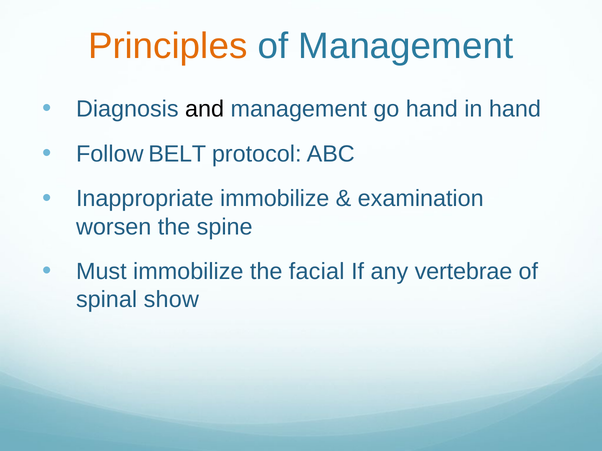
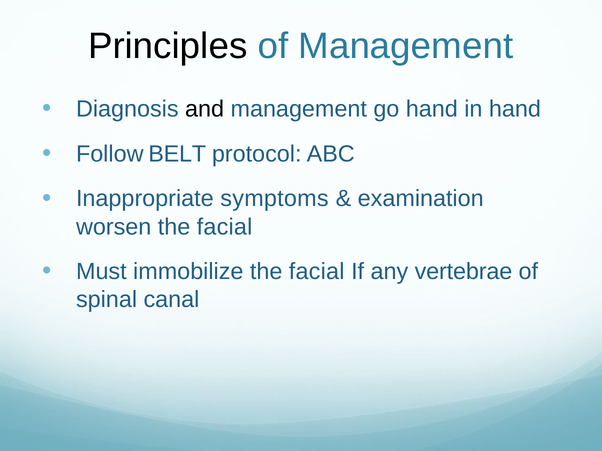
Principles colour: orange -> black (168, 46)
Inappropriate immobilize: immobilize -> symptoms (275, 199)
worsen the spine: spine -> facial (225, 227)
show: show -> canal (171, 300)
